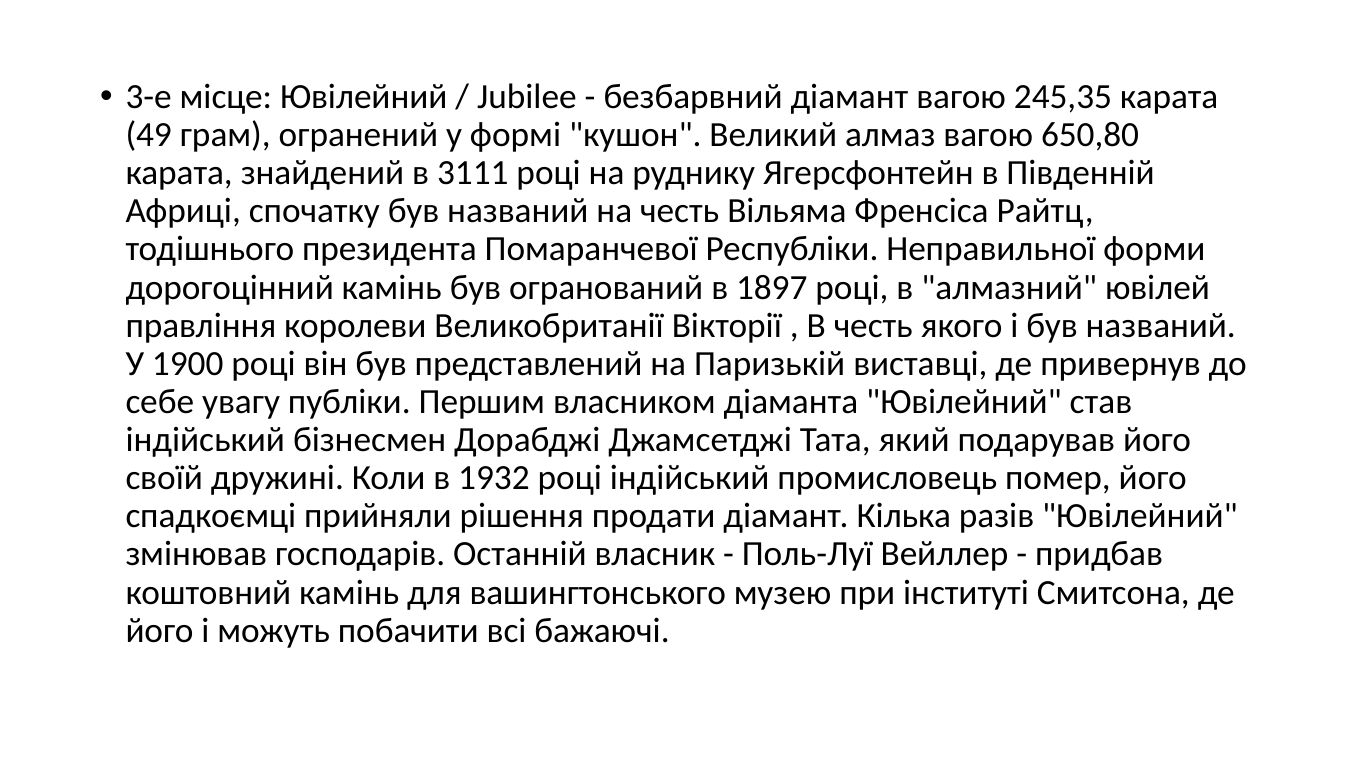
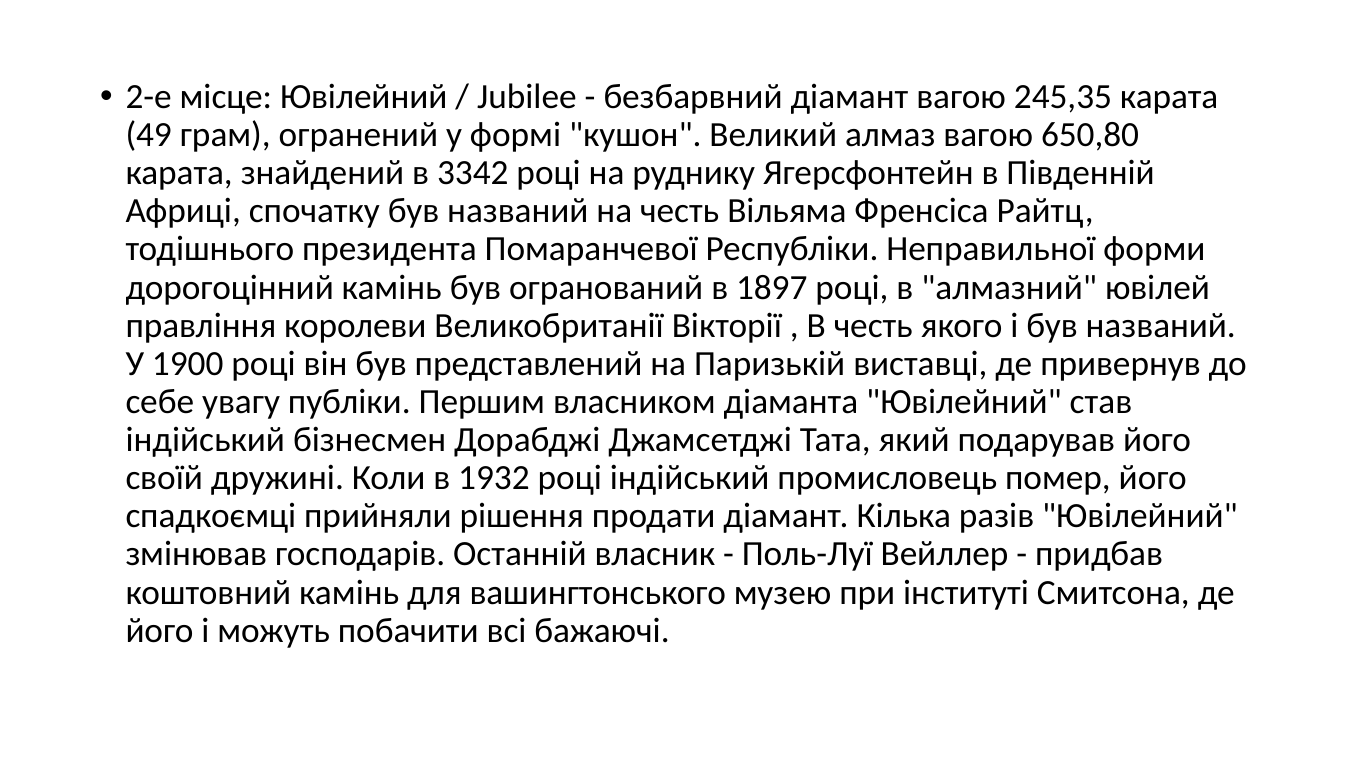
3-е: 3-е -> 2-е (149, 97)
3111: 3111 -> 3342 (473, 173)
